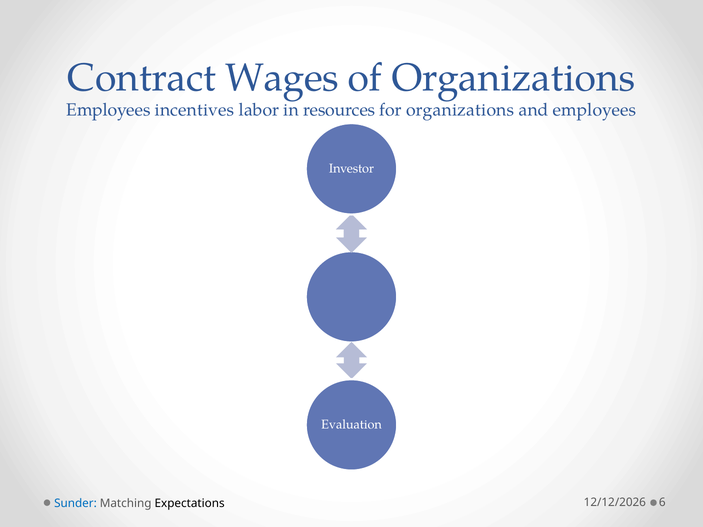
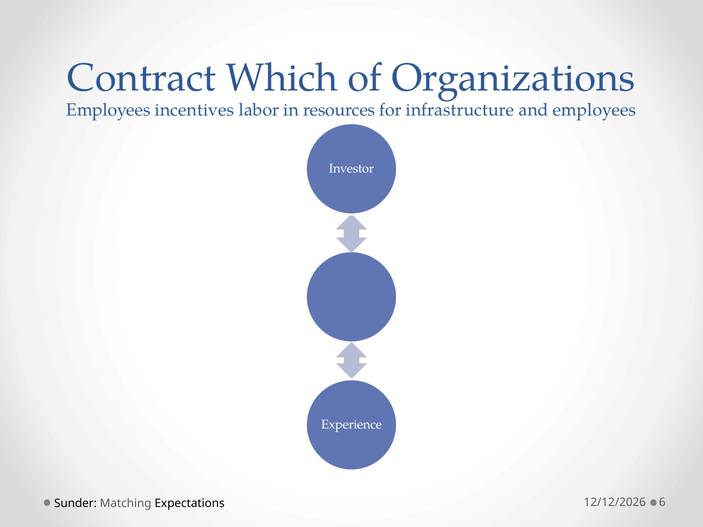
Wages: Wages -> Which (282, 78)
for organizations: organizations -> infrastructure (460, 110)
Evaluation: Evaluation -> Experience (352, 425)
Sunder colour: blue -> black (75, 504)
